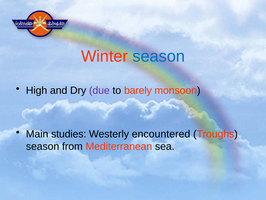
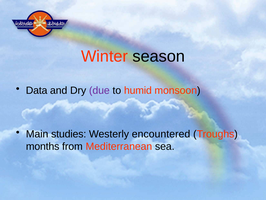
season colour: blue -> black (159, 56)
High: High -> Data (37, 90)
barely: barely -> humid (138, 90)
season: season -> months (43, 146)
